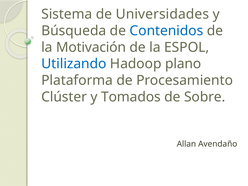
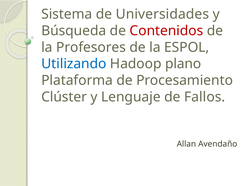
Contenidos colour: blue -> red (166, 31)
Motivación: Motivación -> Profesores (91, 47)
Tomados: Tomados -> Lenguaje (131, 97)
Sobre: Sobre -> Fallos (205, 97)
